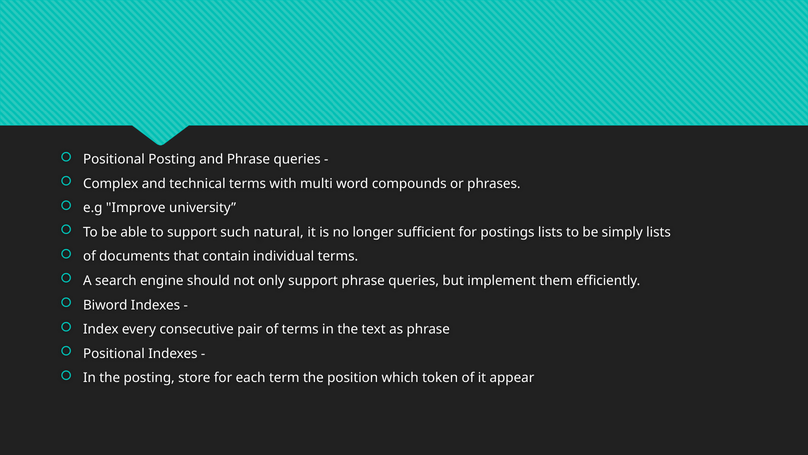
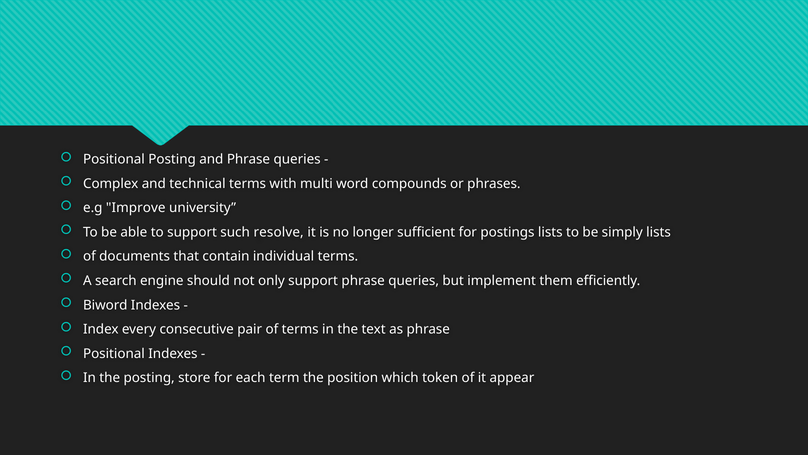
natural: natural -> resolve (279, 232)
